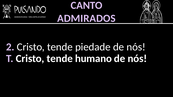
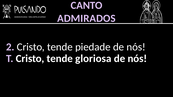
humano: humano -> gloriosa (93, 59)
